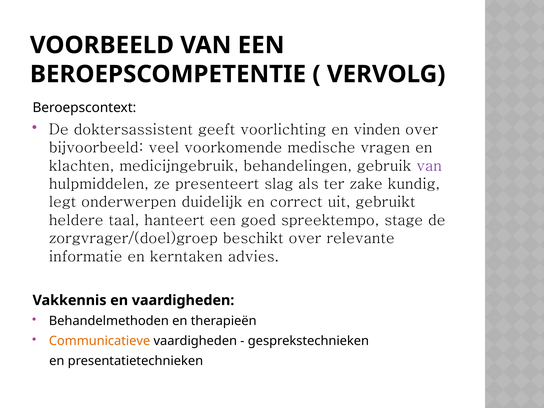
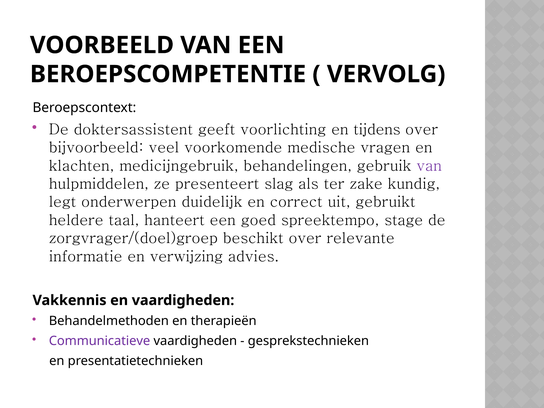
vinden: vinden -> tijdens (377, 129)
kerntaken: kerntaken -> verwijzing (186, 256)
Communicatieve colour: orange -> purple (100, 341)
